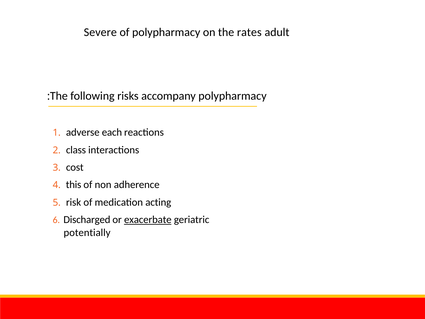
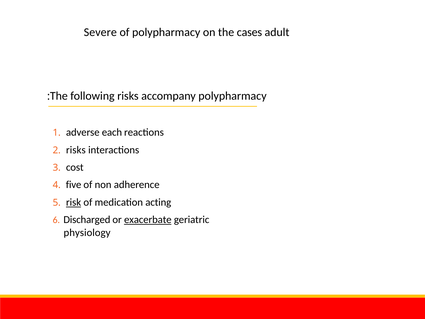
rates: rates -> cases (249, 32)
class: class -> risks (76, 150)
this: this -> five (74, 185)
risk underline: none -> present (74, 202)
potentially: potentially -> physiology (87, 232)
